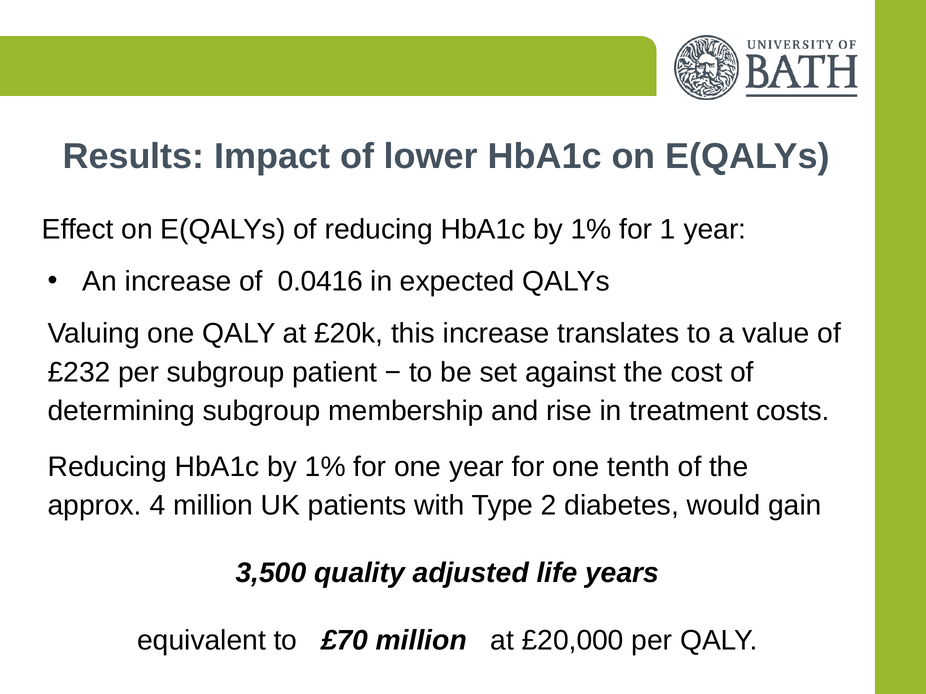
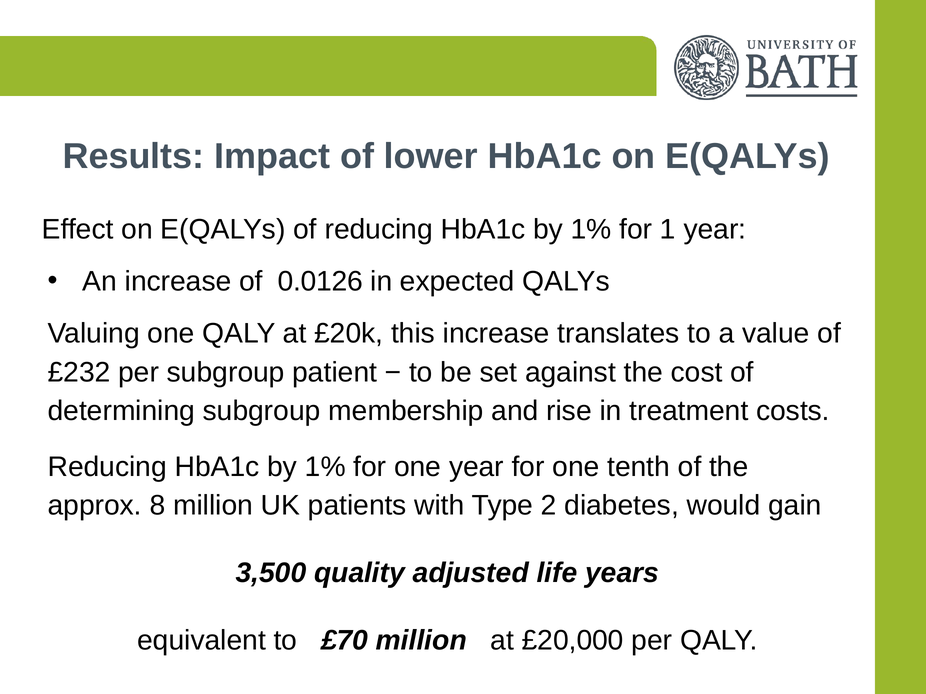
0.0416: 0.0416 -> 0.0126 (321, 282)
4: 4 -> 8 (157, 506)
